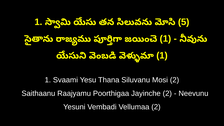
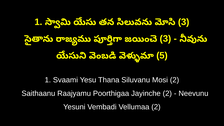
5: 5 -> 3 (184, 22)
1: 1 -> 3 (165, 39)
1: 1 -> 5 (162, 56)
